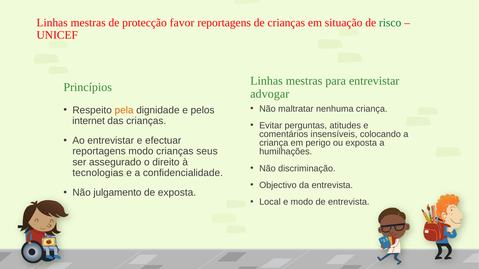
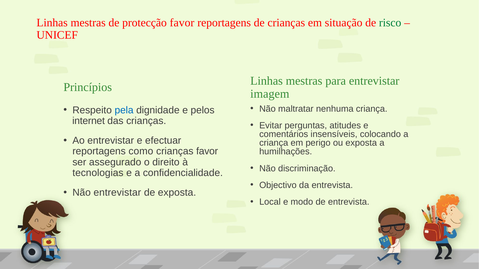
advogar: advogar -> imagem (270, 94)
pela colour: orange -> blue (124, 110)
reportagens modo: modo -> como (141, 152)
crianças seus: seus -> favor (207, 152)
Não julgamento: julgamento -> entrevistar (117, 193)
